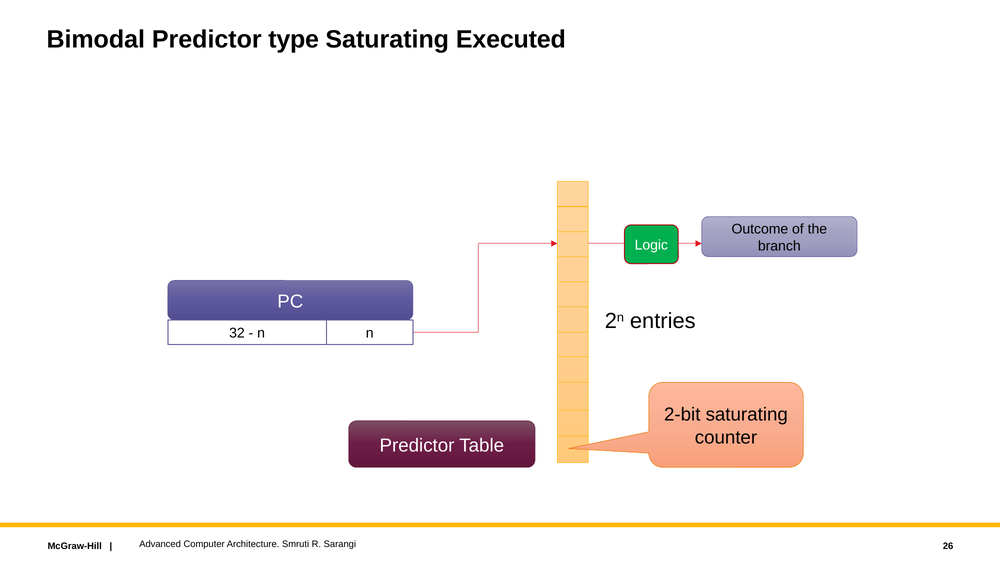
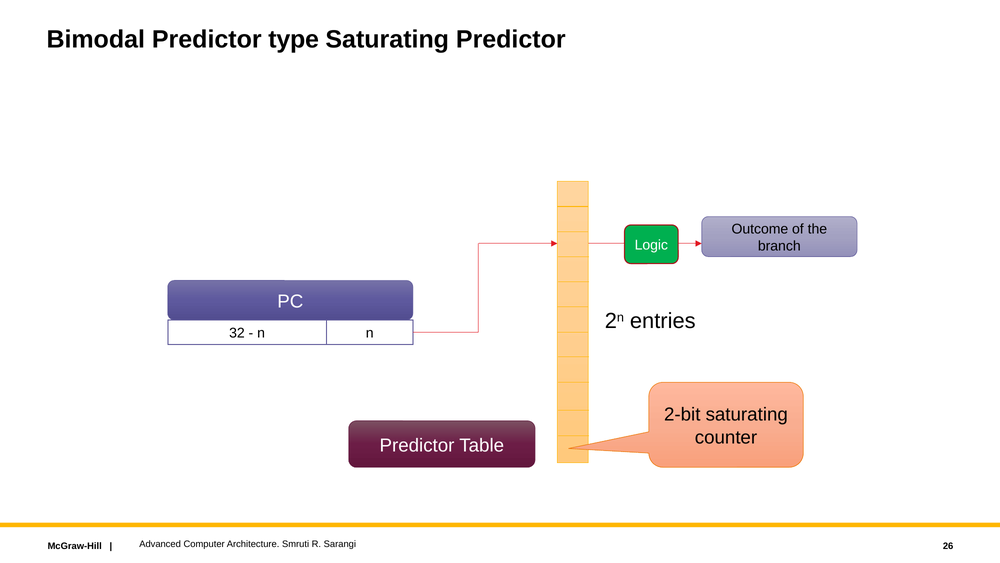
Saturating Executed: Executed -> Predictor (511, 40)
